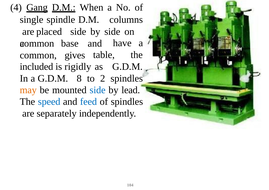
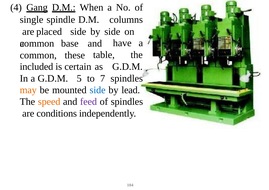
gives: gives -> these (75, 55)
rigidly: rigidly -> certain (78, 67)
8: 8 -> 5 (79, 79)
2: 2 -> 7 (103, 79)
speed colour: blue -> orange (49, 102)
feed colour: blue -> purple (88, 102)
separately: separately -> conditions (57, 114)
